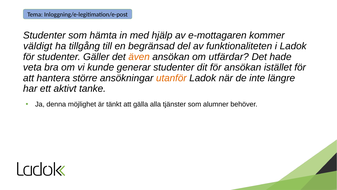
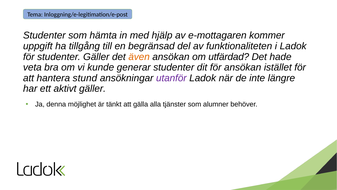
väldigt: väldigt -> uppgift (38, 46)
utfärdar: utfärdar -> utfärdad (229, 57)
större: större -> stund (85, 78)
utanför colour: orange -> purple (171, 78)
aktivt tanke: tanke -> gäller (93, 88)
